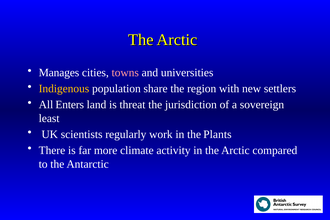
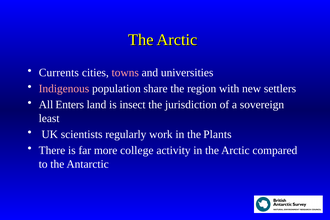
Manages: Manages -> Currents (59, 73)
Indigenous colour: yellow -> pink (64, 89)
threat: threat -> insect (133, 105)
climate: climate -> college (137, 150)
